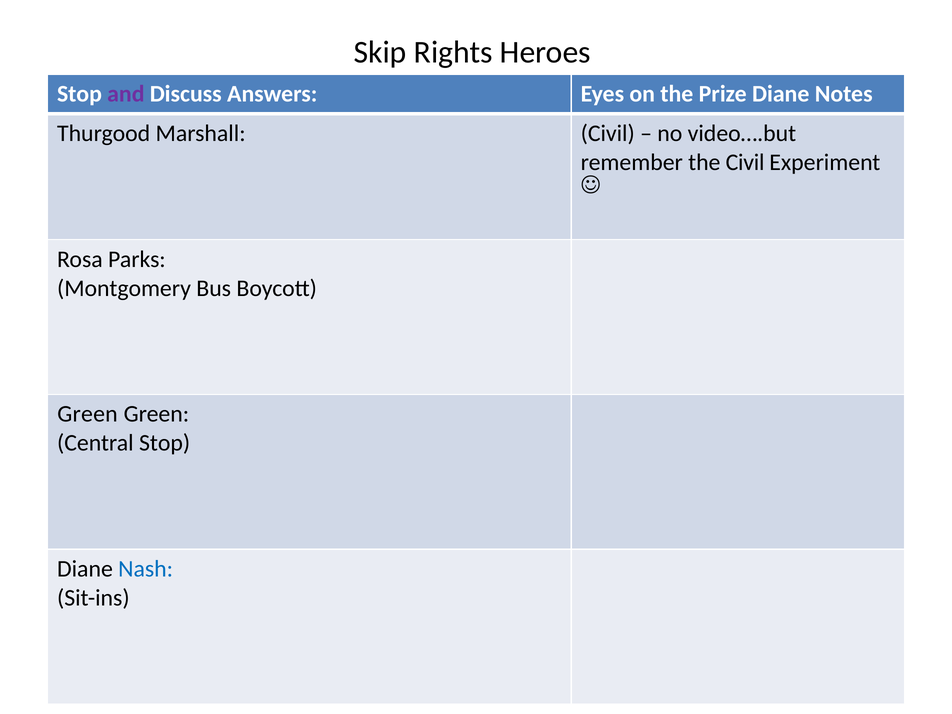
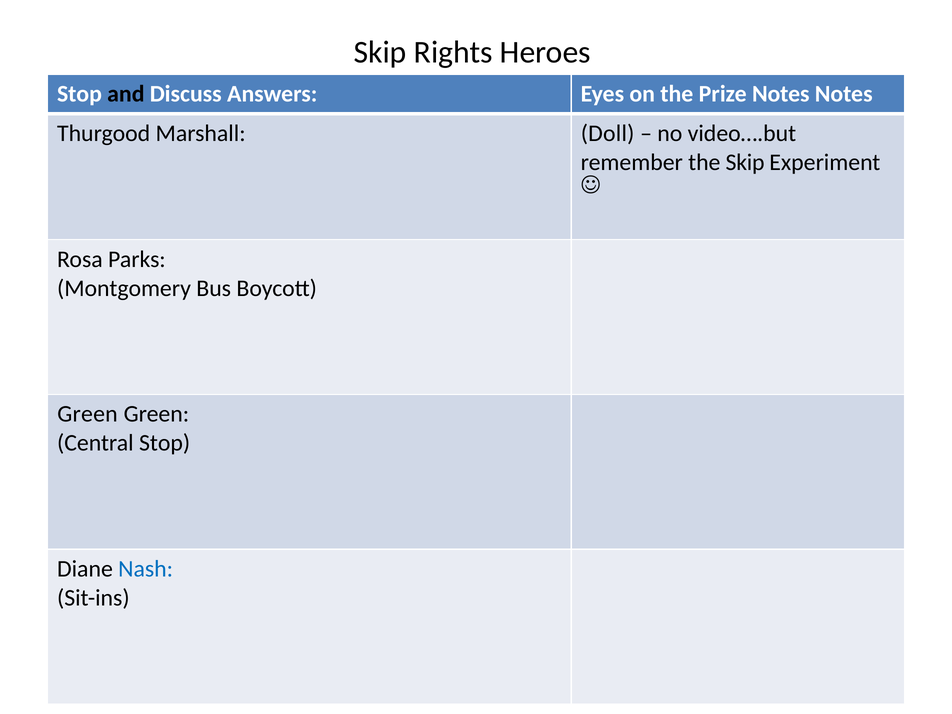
and colour: purple -> black (126, 94)
Prize Diane: Diane -> Notes (781, 94)
Marshall Civil: Civil -> Doll (608, 134)
the Civil: Civil -> Skip (745, 163)
